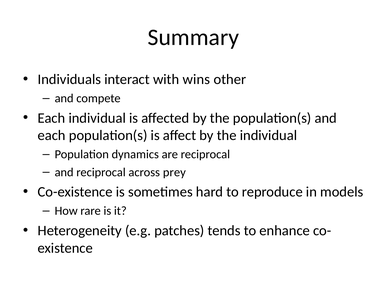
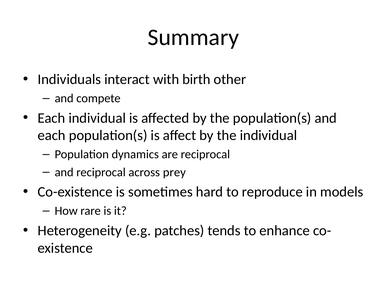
wins: wins -> birth (196, 79)
